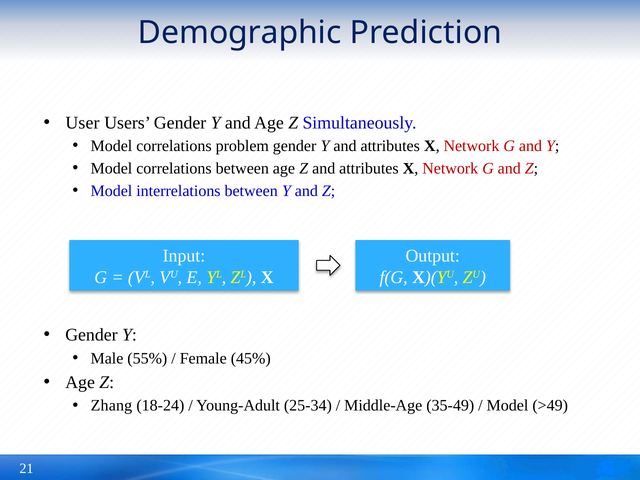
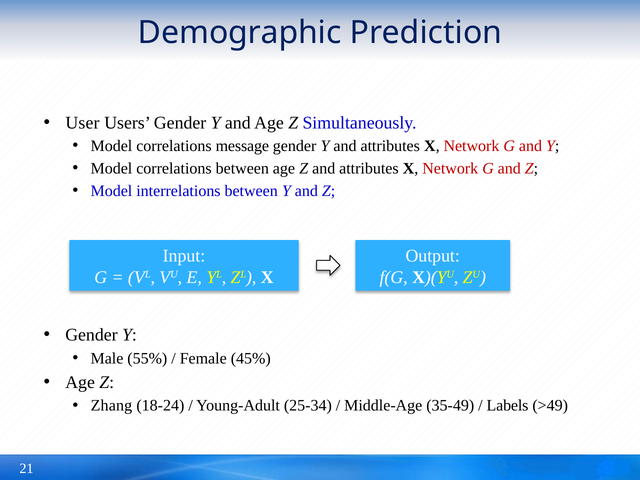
problem: problem -> message (242, 146)
Model: Model -> Labels (508, 406)
